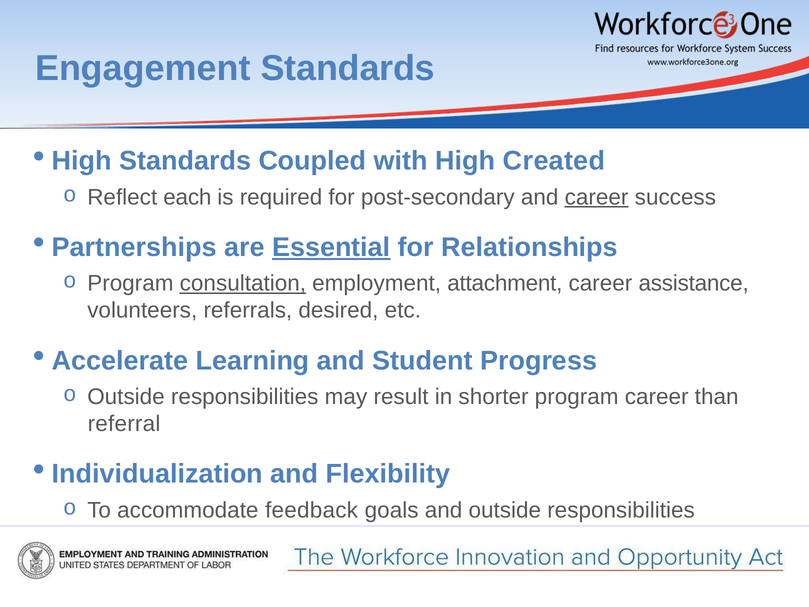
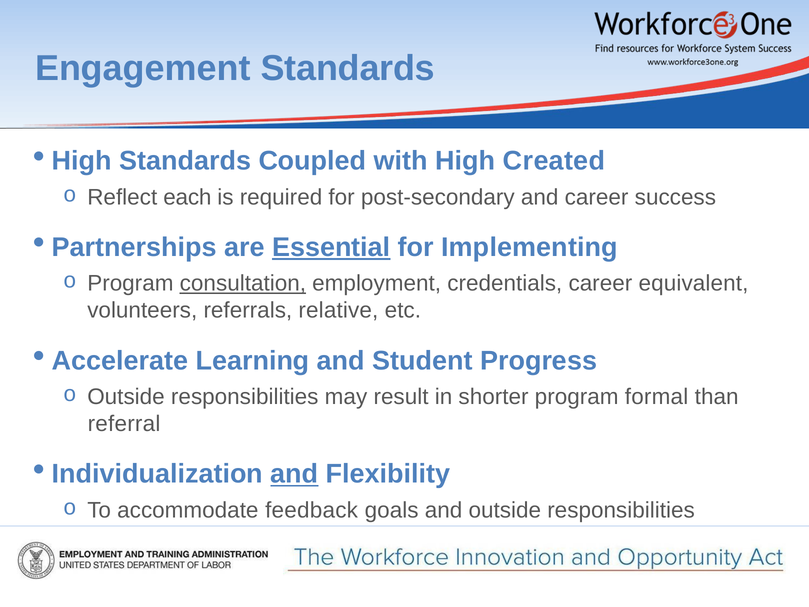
career underline: present -> none (597, 197)
Relationships: Relationships -> Implementing (530, 247)
attachment: attachment -> credentials (505, 283)
assistance: assistance -> equivalent (693, 283)
desired: desired -> relative (338, 310)
program career: career -> formal (657, 397)
and underline: none -> present (294, 474)
